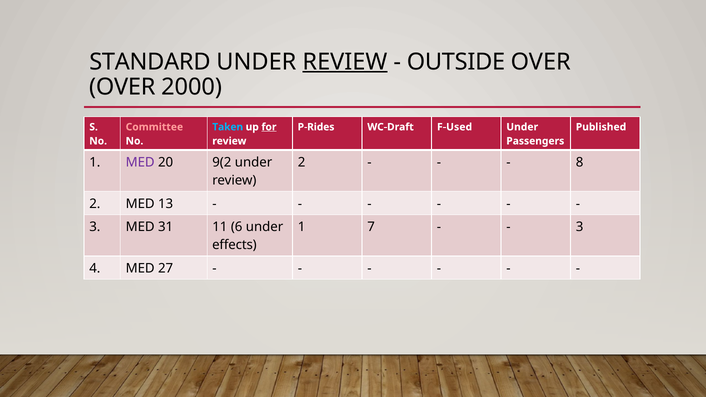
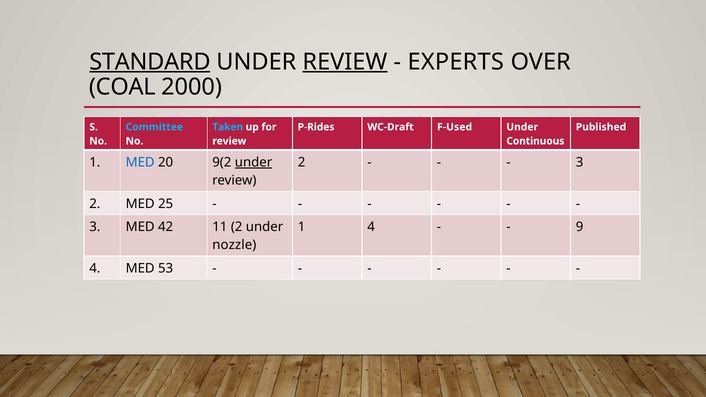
STANDARD underline: none -> present (150, 62)
OUTSIDE: OUTSIDE -> EXPERTS (456, 62)
OVER: OVER -> COAL (122, 87)
Committee colour: pink -> light blue (154, 127)
for underline: present -> none (269, 127)
Passengers: Passengers -> Continuous (535, 141)
MED colour: purple -> blue (140, 163)
under underline: none -> present (254, 163)
8: 8 -> 3 (580, 163)
13: 13 -> 25 (166, 204)
31: 31 -> 42 (166, 227)
11 6: 6 -> 2 (237, 227)
1 7: 7 -> 4 (371, 227)
3: 3 -> 9 (580, 227)
effects: effects -> nozzle (234, 245)
27: 27 -> 53 (166, 269)
